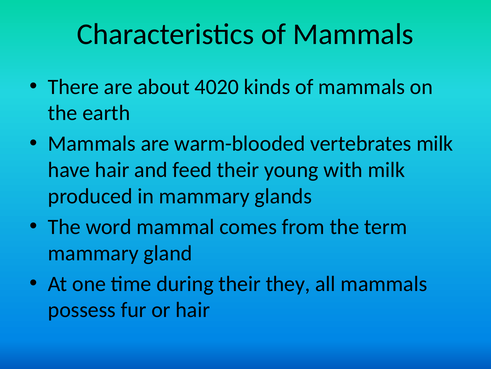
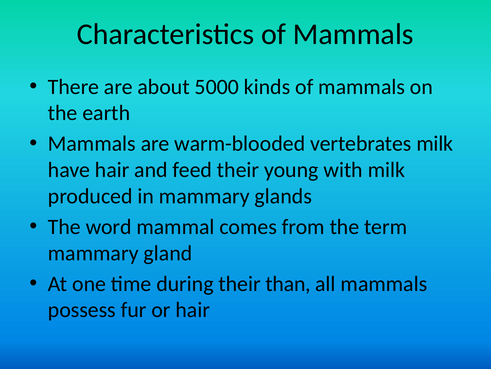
4020: 4020 -> 5000 (217, 87)
they: they -> than (288, 283)
